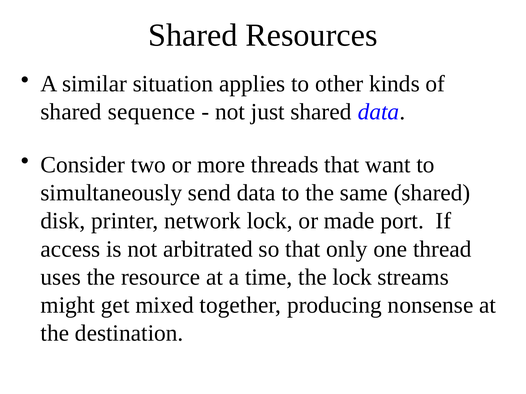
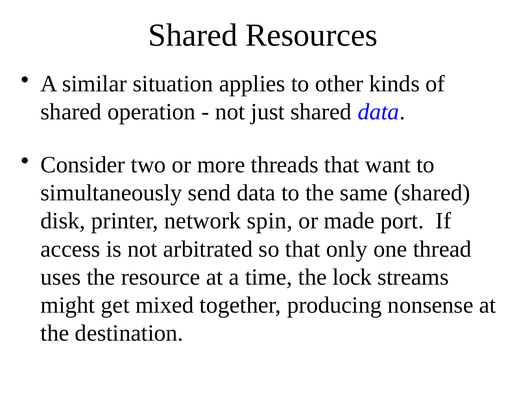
sequence: sequence -> operation (152, 112)
network lock: lock -> spin (270, 221)
